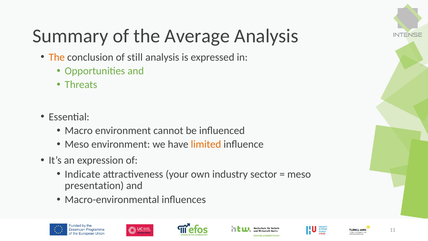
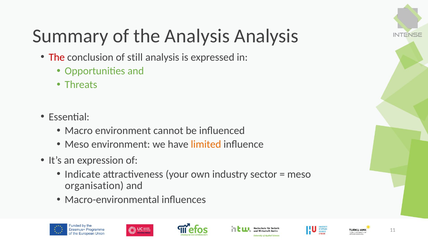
the Average: Average -> Analysis (197, 36)
The colour: orange -> red (57, 57)
presentation: presentation -> organisation (94, 186)
